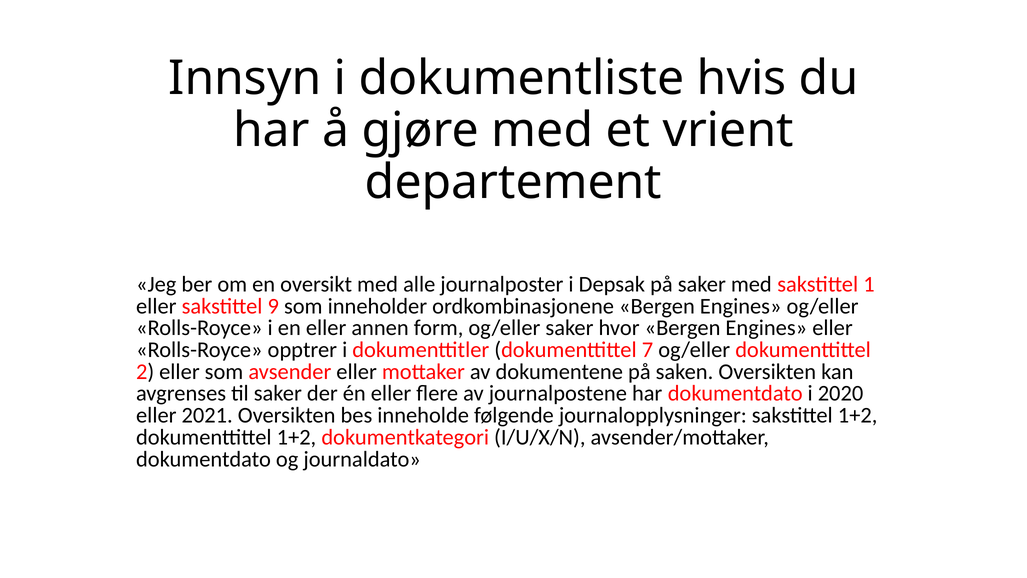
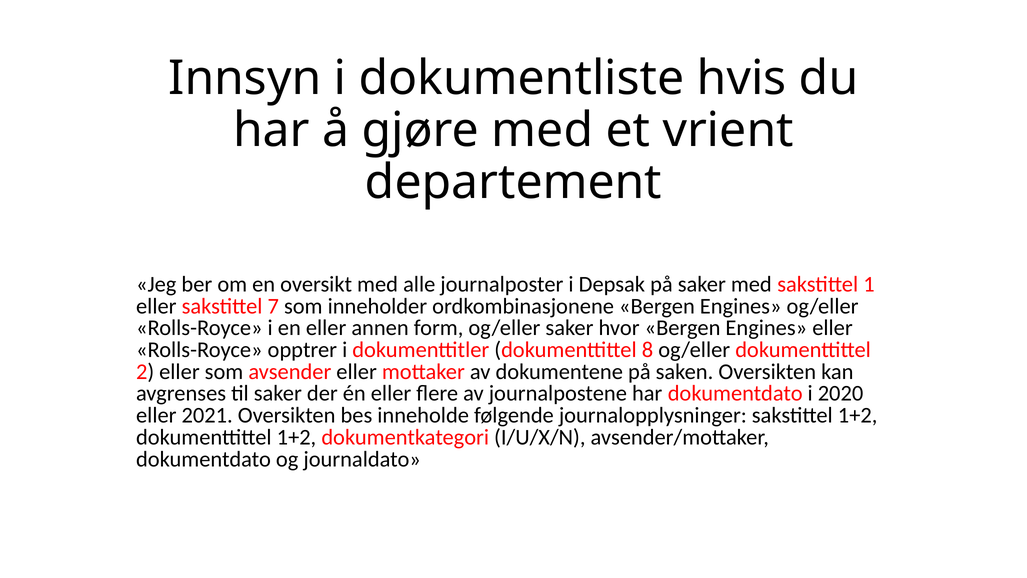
9: 9 -> 7 (273, 306)
7: 7 -> 8 (647, 350)
